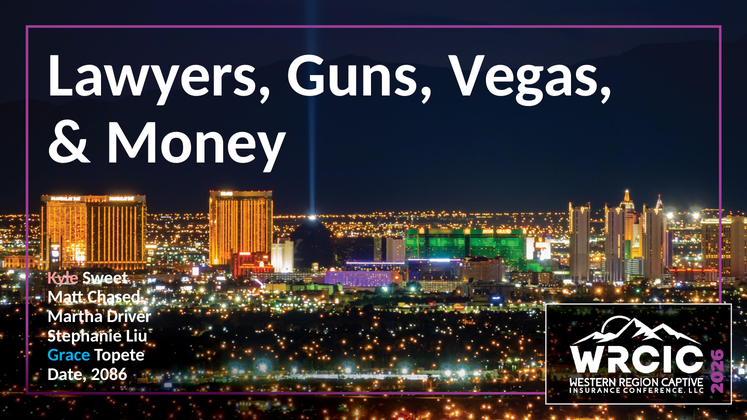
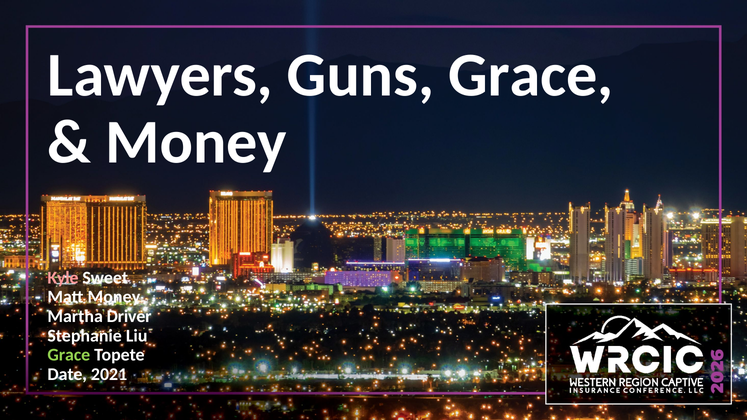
Guns Vegas: Vegas -> Grace (531, 75)
Matt Chased: Chased -> Money (114, 297)
Grace colour: light blue -> light green (69, 355)
2086: 2086 -> 2021 (109, 374)
